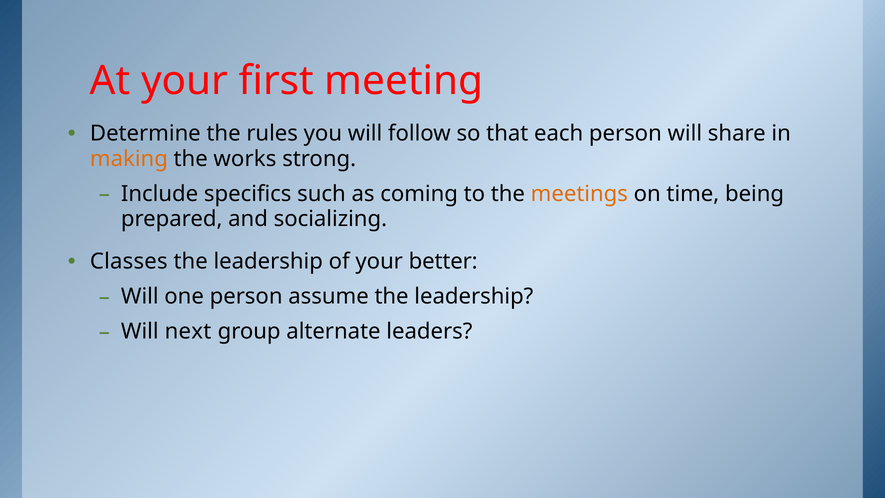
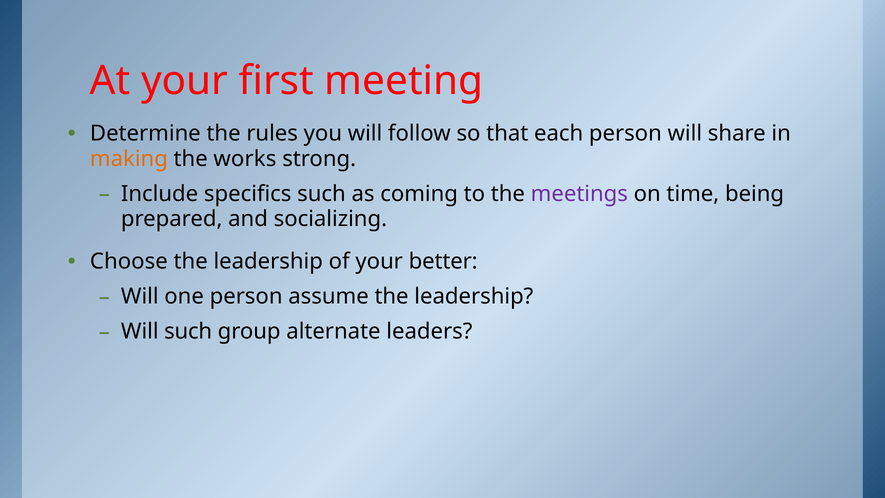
meetings colour: orange -> purple (579, 194)
Classes: Classes -> Choose (129, 261)
Will next: next -> such (188, 332)
